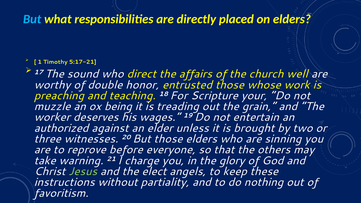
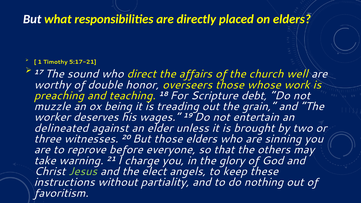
But colour: light blue -> white (32, 19)
entrusted: entrusted -> overseers (187, 85)
your: your -> debt (254, 96)
authorized: authorized -> delineated (61, 128)
